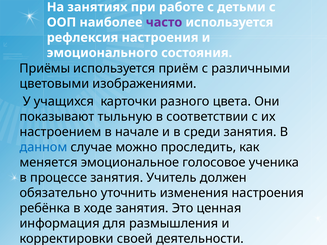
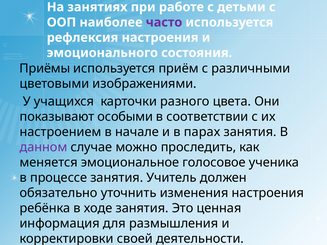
тыльную: тыльную -> особыми (125, 117)
среди: среди -> парах (202, 132)
данном colour: blue -> purple (43, 147)
